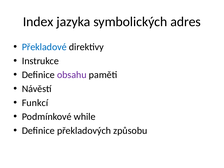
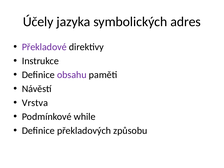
Index: Index -> Účely (38, 22)
Překladové colour: blue -> purple (44, 47)
Funkcí: Funkcí -> Vrstva (35, 103)
